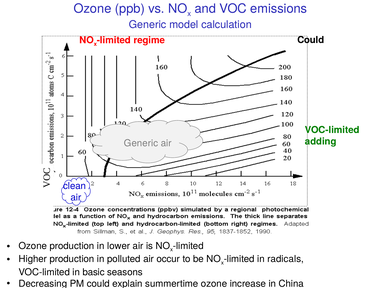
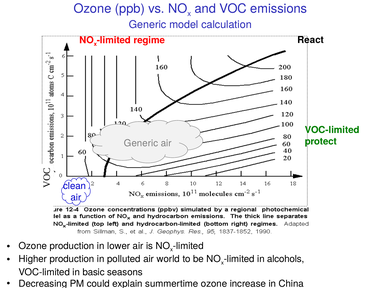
regime Could: Could -> React (311, 40)
adding: adding -> protect (321, 142)
occur: occur -> world (168, 259)
radicals: radicals -> alcohols (286, 259)
